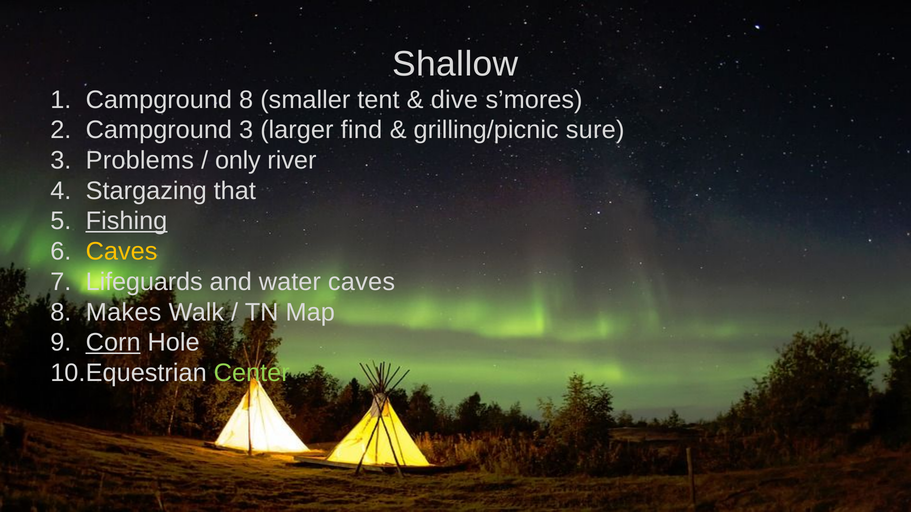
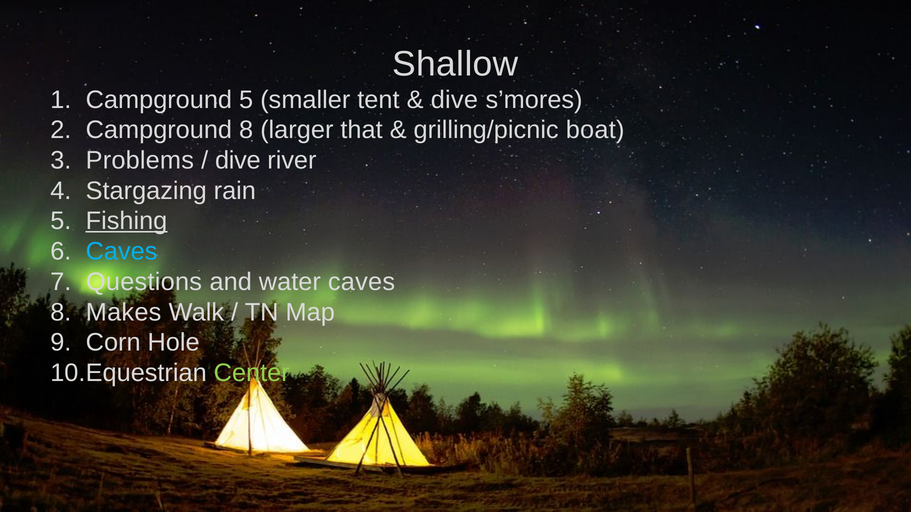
Campground 8: 8 -> 5 (246, 100)
Campground 3: 3 -> 8 (246, 130)
find: find -> that (362, 130)
sure: sure -> boat (595, 130)
only: only -> dive (238, 161)
that: that -> rain (235, 191)
Caves colour: yellow -> light blue (122, 252)
Lifeguards: Lifeguards -> Questions (144, 282)
Corn underline: present -> none (113, 343)
